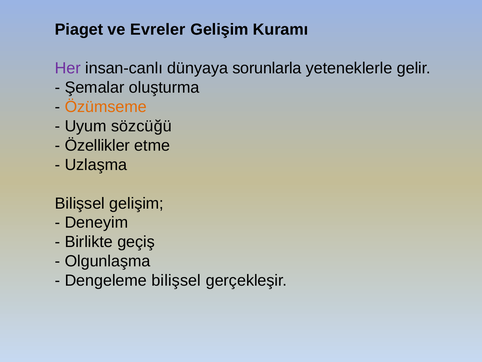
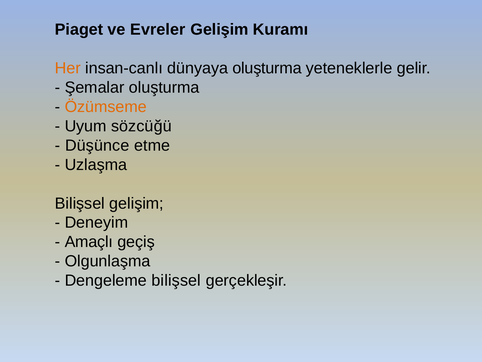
Her colour: purple -> orange (68, 68)
dünyaya sorunlarla: sorunlarla -> oluşturma (267, 68)
Özellikler: Özellikler -> Düşünce (97, 145)
Birlikte: Birlikte -> Amaçlı (89, 242)
